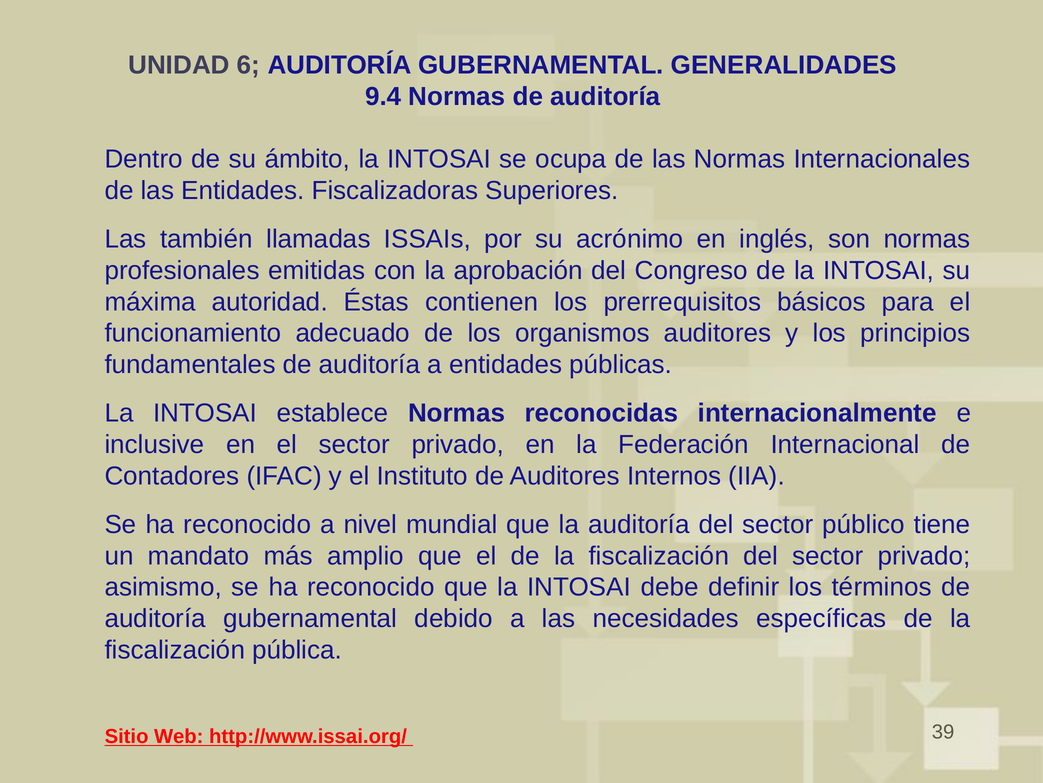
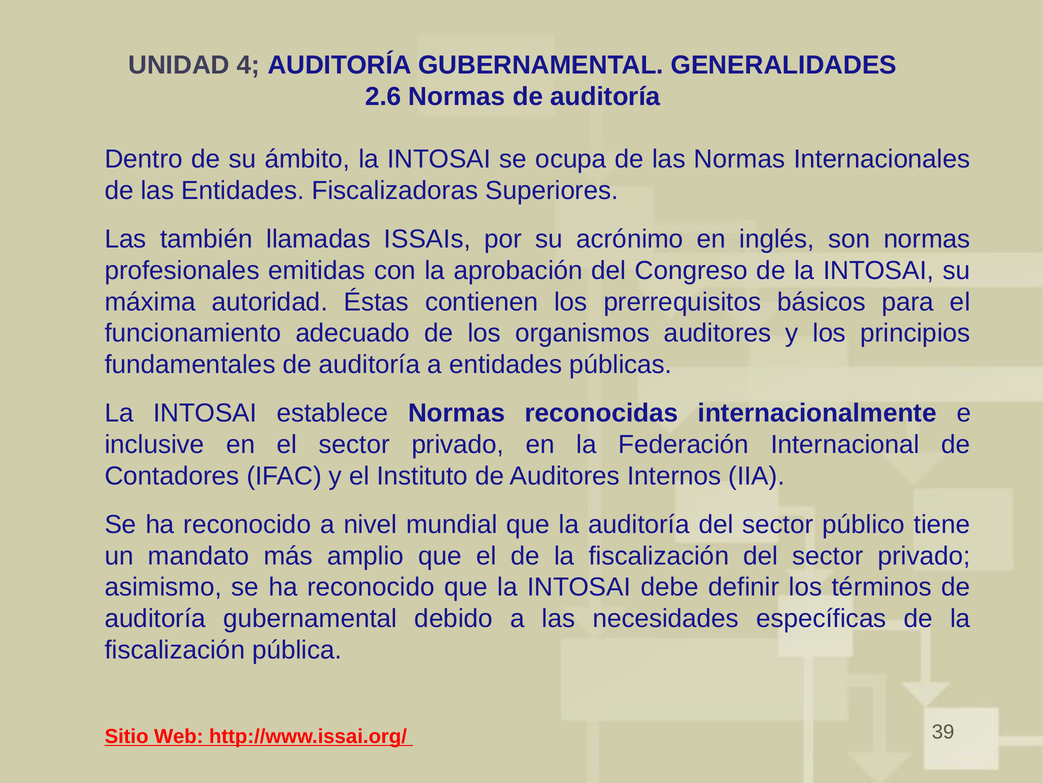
6: 6 -> 4 (248, 65)
9.4: 9.4 -> 2.6 (383, 96)
